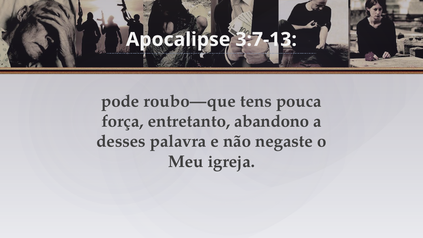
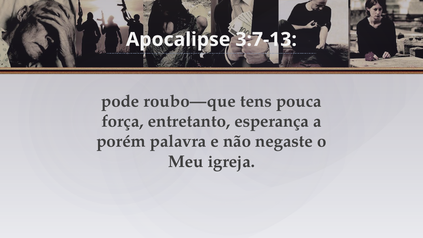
abandono: abandono -> esperança (272, 121)
desses: desses -> porém (121, 141)
